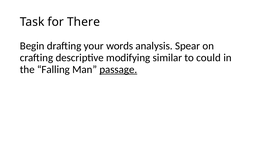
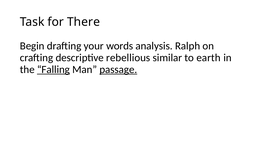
Spear: Spear -> Ralph (188, 46)
modifying: modifying -> rebellious (128, 58)
could: could -> earth (209, 58)
Falling underline: none -> present (53, 69)
